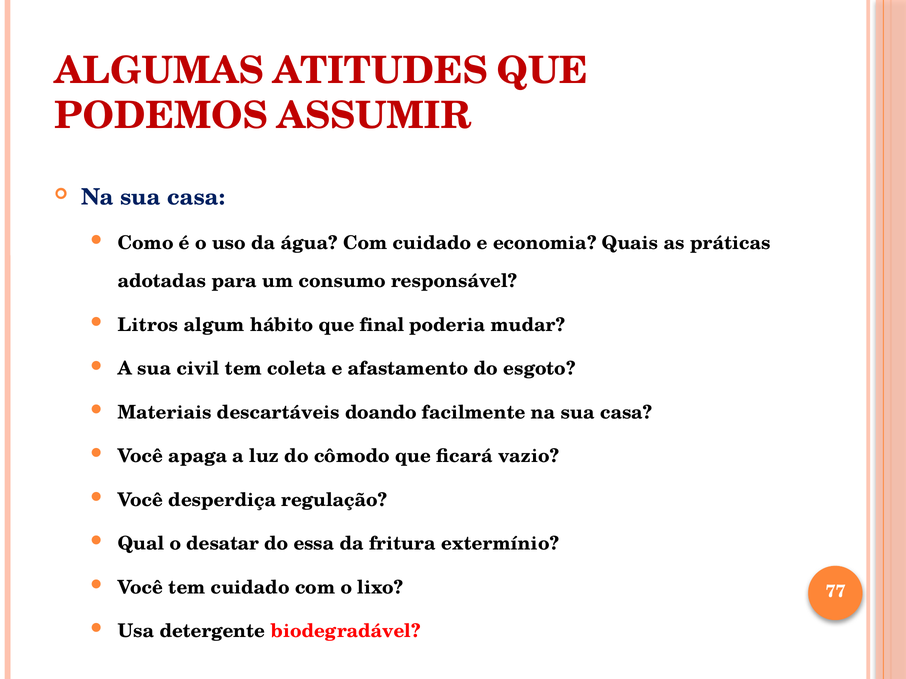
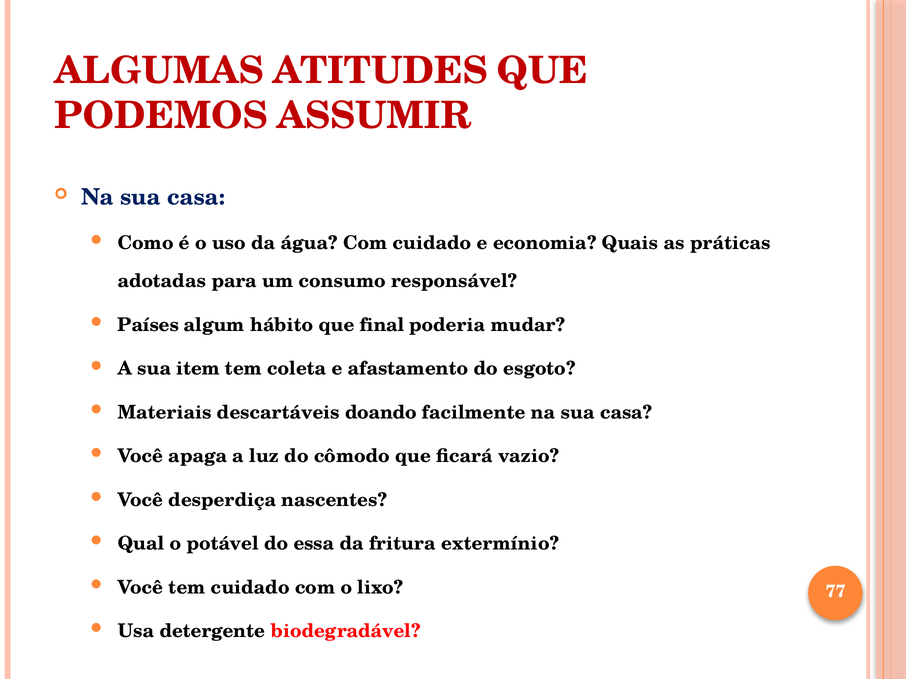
Litros: Litros -> Países (148, 325)
civil: civil -> item (198, 369)
regulação: regulação -> nascentes (334, 500)
desatar: desatar -> potável (223, 544)
